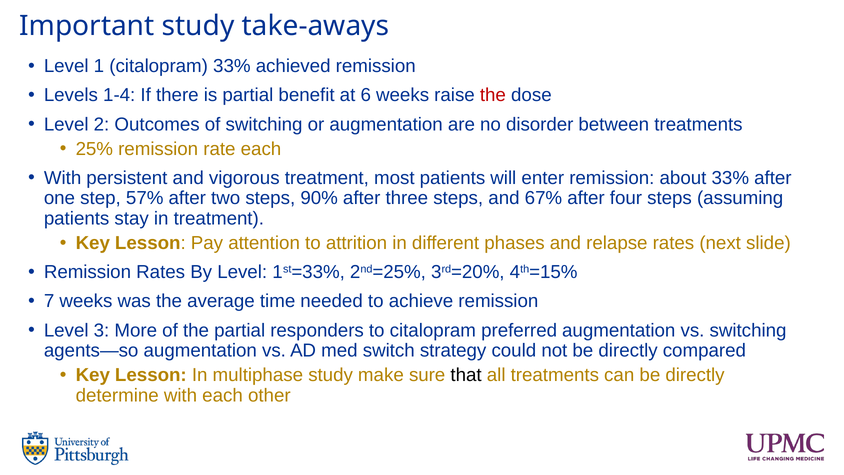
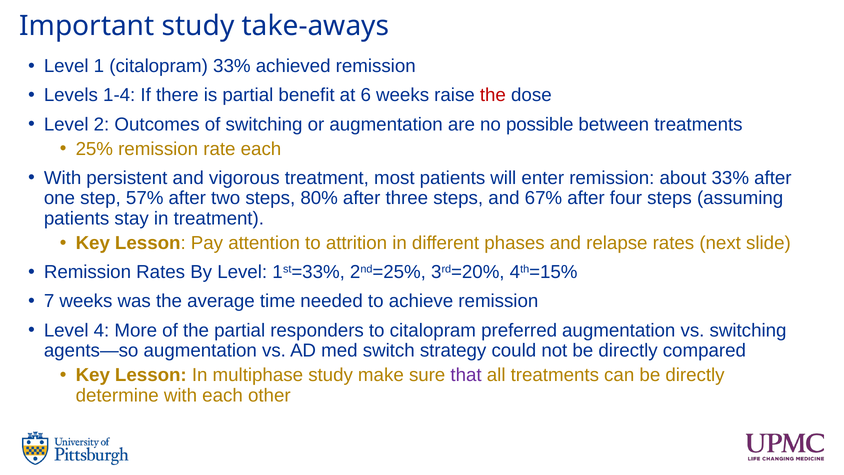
disorder: disorder -> possible (540, 124)
90%: 90% -> 80% (319, 198)
3: 3 -> 4 (101, 330)
that colour: black -> purple (466, 375)
